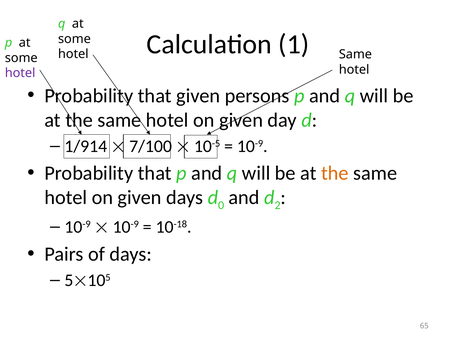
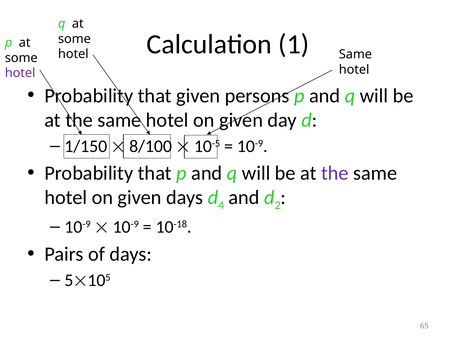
1/914: 1/914 -> 1/150 (86, 146)
7/100: 7/100 -> 8/100 (151, 146)
the colour: orange -> purple (335, 173)
0: 0 -> 4 (221, 205)
